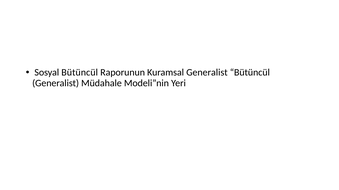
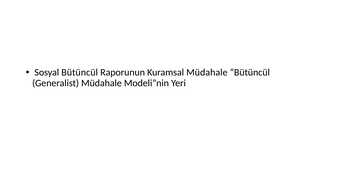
Kuramsal Generalist: Generalist -> Müdahale (207, 73)
